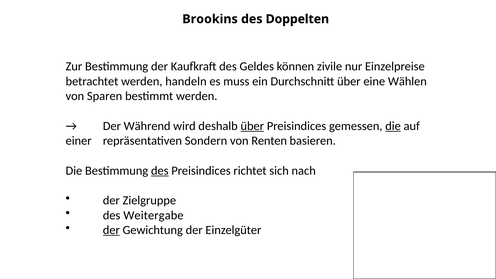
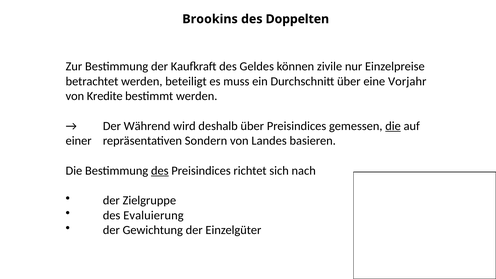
handeln: handeln -> beteiligt (186, 81)
Wählen: Wählen -> Vorjahr (407, 81)
Sparen: Sparen -> Kredite (105, 96)
über underline: present -> none (252, 126)
Renten: Renten -> Landes (269, 141)
Weitergabe: Weitergabe -> Evaluierung (153, 215)
der underline: present -> none (111, 230)
